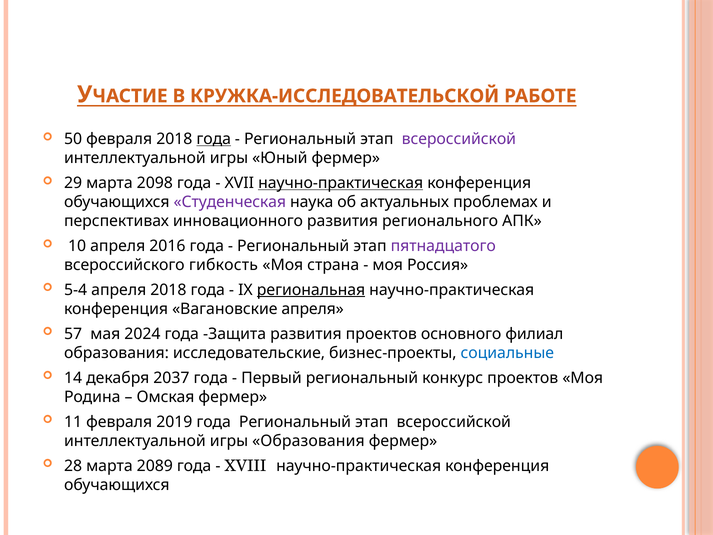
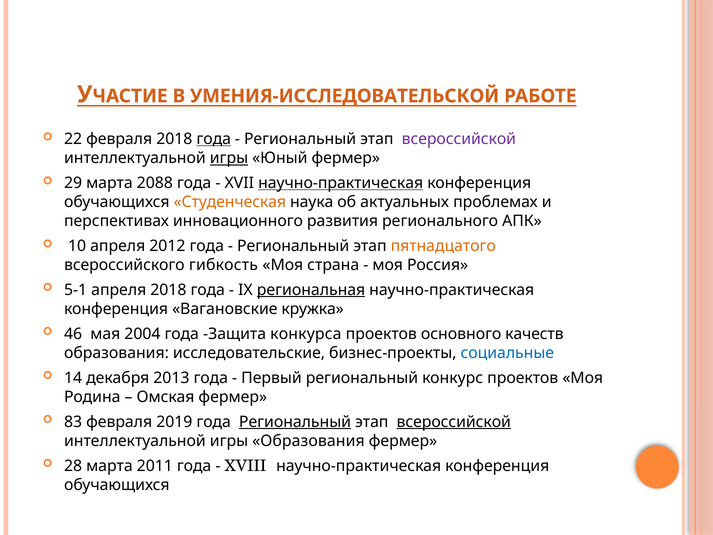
КРУЖКА-ИССЛЕДОВАТЕЛЬСКОЙ: КРУЖКА-ИССЛЕДОВАТЕЛЬСКОЙ -> УМЕНИЯ-ИССЛЕДОВАТЕЛЬСКОЙ (345, 96)
50: 50 -> 22 (73, 139)
игры underline: none -> present (229, 158)
2098: 2098 -> 2088 (155, 183)
Студенческая colour: purple -> orange (230, 202)
2016: 2016 -> 2012 (167, 246)
пятнадцатого colour: purple -> orange (443, 246)
5-4: 5-4 -> 5-1 (76, 290)
Вагановские апреля: апреля -> кружка (313, 309)
57: 57 -> 46 (73, 334)
2024: 2024 -> 2004 (142, 334)
Защита развития: развития -> конкурса (306, 334)
филиал: филиал -> качеств (534, 334)
2037: 2037 -> 2013 (171, 378)
11: 11 -> 83 (73, 422)
Региональный underline: none -> present (295, 422)
всероссийской underline: none -> present (454, 422)
2089: 2089 -> 2011 (155, 466)
